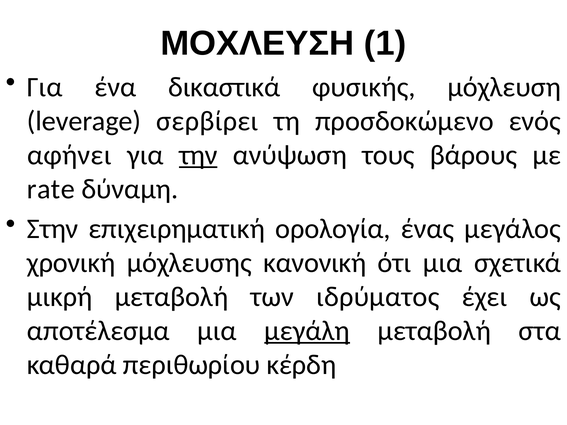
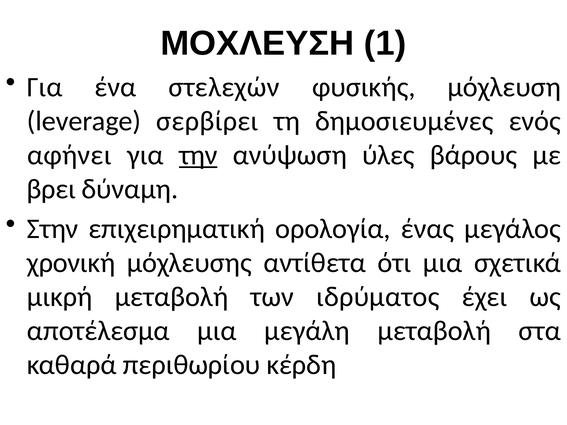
δικαστικά: δικαστικά -> στελεχών (224, 87)
προσδοκώμενο: προσδοκώμενο -> δημοσιευμένες (404, 121)
τους: τους -> ύλες (388, 155)
rate: rate -> βρει (51, 189)
κανονική: κανονική -> αντίθετα (315, 263)
μεγάλη underline: present -> none (307, 331)
